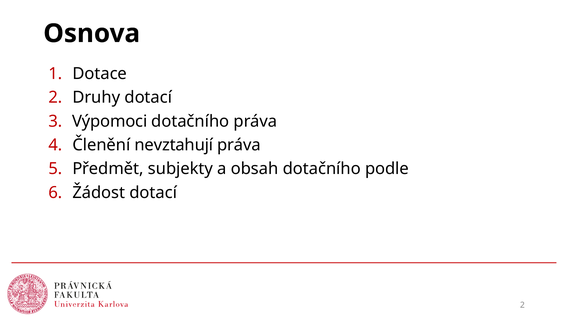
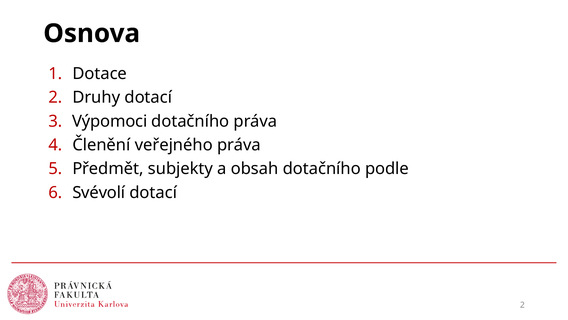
nevztahují: nevztahují -> veřejného (174, 145)
Žádost: Žádost -> Svévolí (99, 192)
